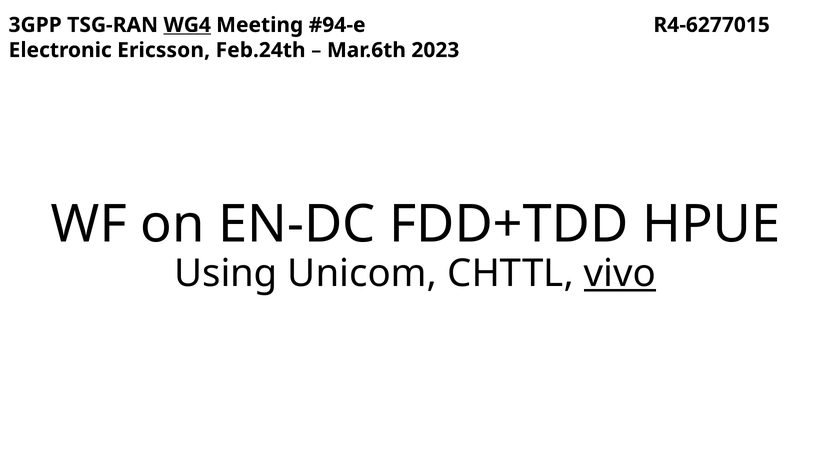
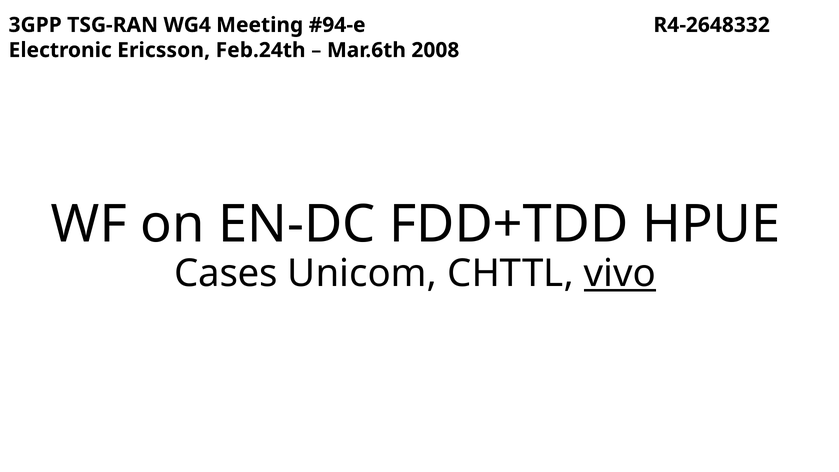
WG4 underline: present -> none (187, 25)
R4-6277015: R4-6277015 -> R4-2648332 (712, 25)
2023: 2023 -> 2008 (435, 50)
Using: Using -> Cases (226, 274)
